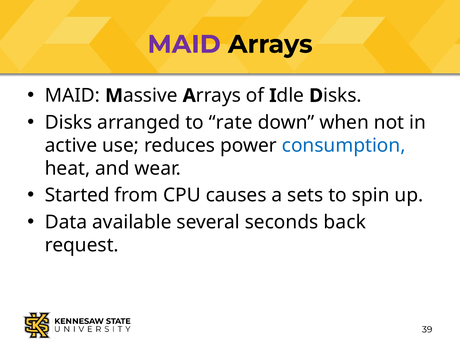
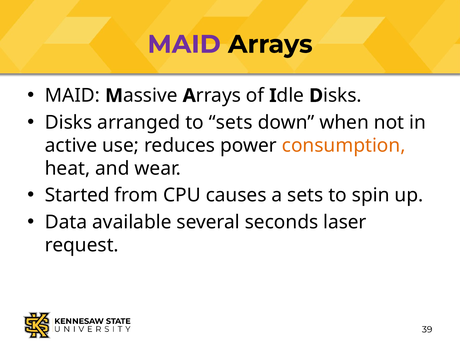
to rate: rate -> sets (231, 122)
consumption colour: blue -> orange (344, 145)
back: back -> laser (345, 222)
